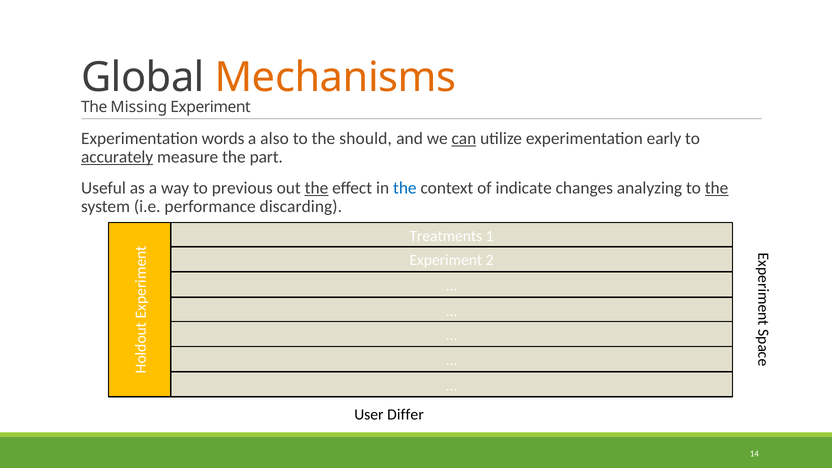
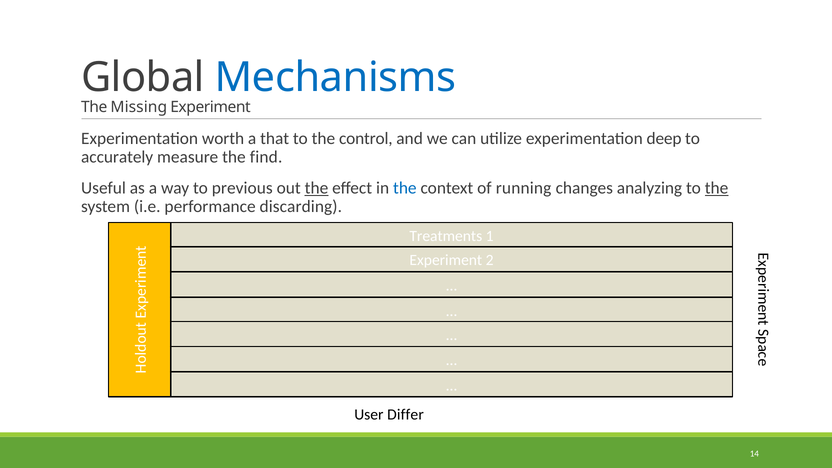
Mechanisms colour: orange -> blue (335, 77)
words: words -> worth (223, 138)
also: also -> that (275, 138)
should: should -> control (366, 138)
can underline: present -> none (464, 138)
early: early -> deep (664, 138)
accurately underline: present -> none (117, 157)
part: part -> find (266, 157)
indicate: indicate -> running (524, 188)
